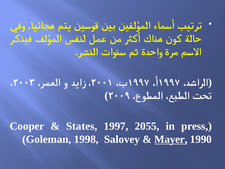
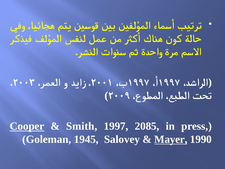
Cooper underline: none -> present (27, 126)
States: States -> Smith (82, 126)
2055: 2055 -> 2085 (147, 126)
1998: 1998 -> 1945 (86, 139)
